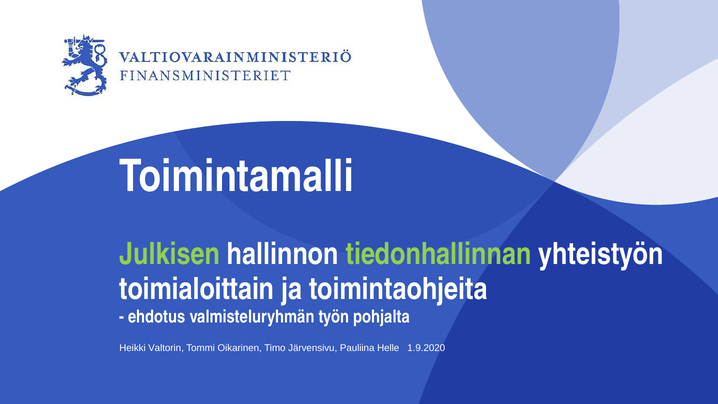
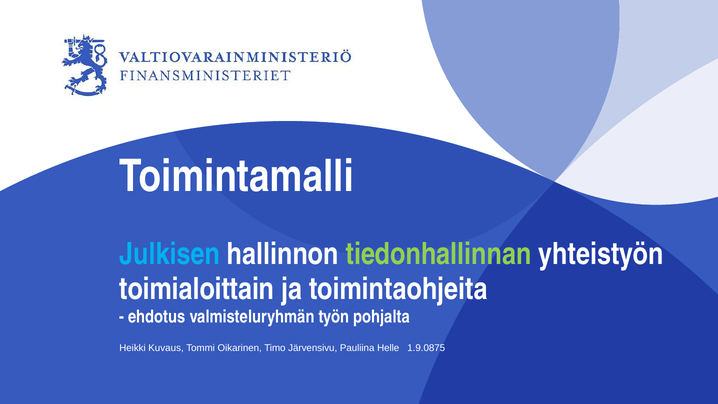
Julkisen colour: light green -> light blue (170, 254)
Valtorin: Valtorin -> Kuvaus (166, 348)
1.9.2020: 1.9.2020 -> 1.9.0875 (426, 348)
